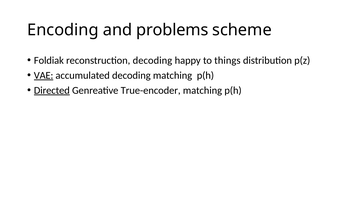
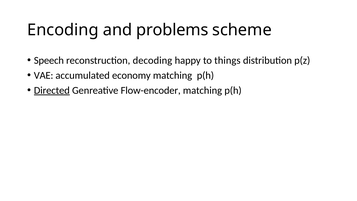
Foldiak: Foldiak -> Speech (49, 60)
VAE underline: present -> none (44, 75)
accumulated decoding: decoding -> economy (131, 75)
True-encoder: True-encoder -> Flow-encoder (151, 90)
